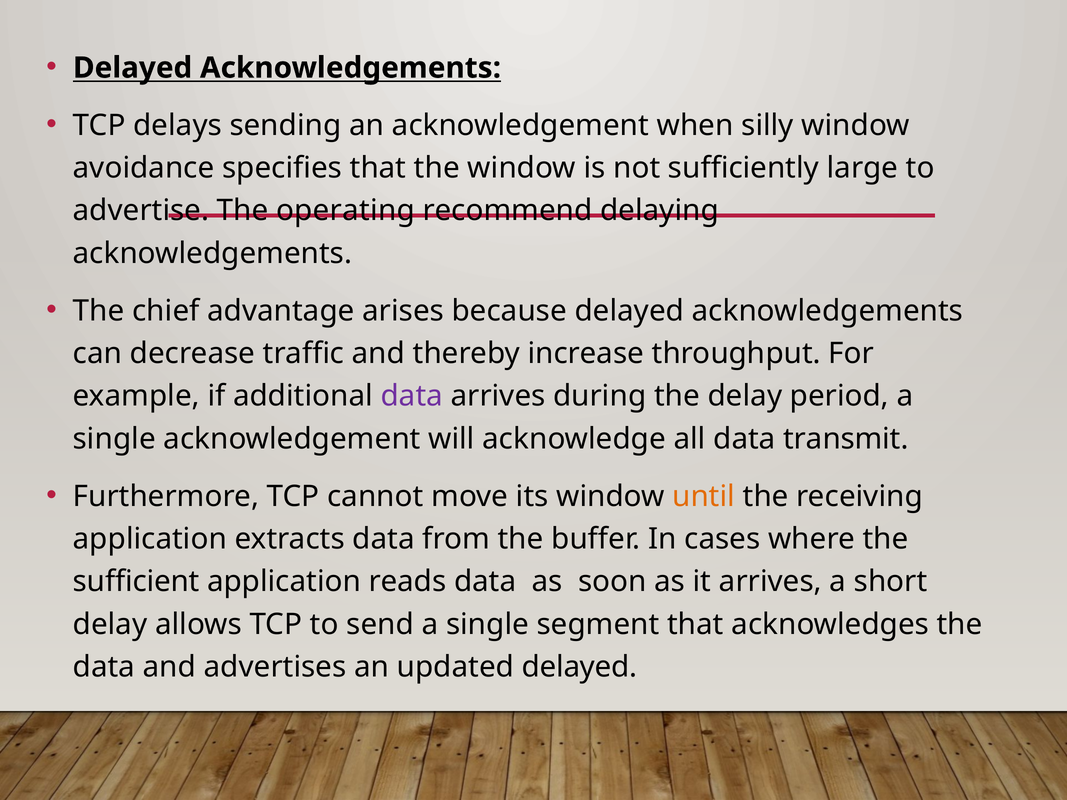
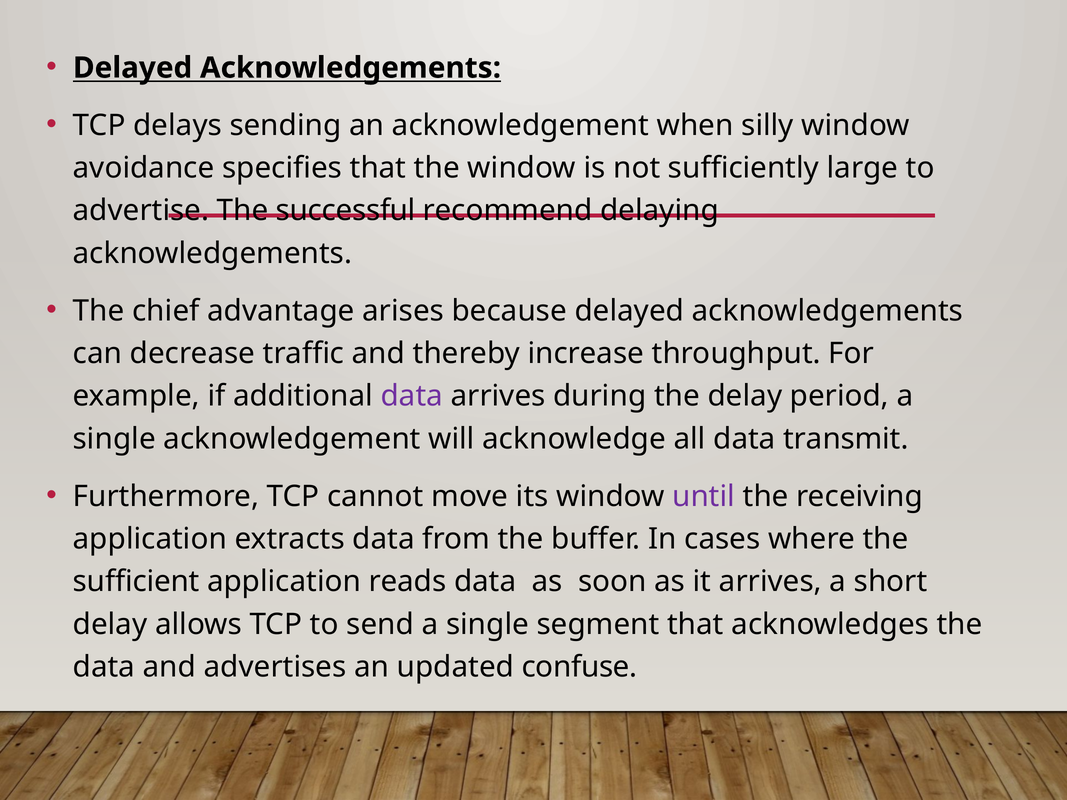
operating: operating -> successful (346, 211)
until colour: orange -> purple (704, 496)
updated delayed: delayed -> confuse (579, 667)
